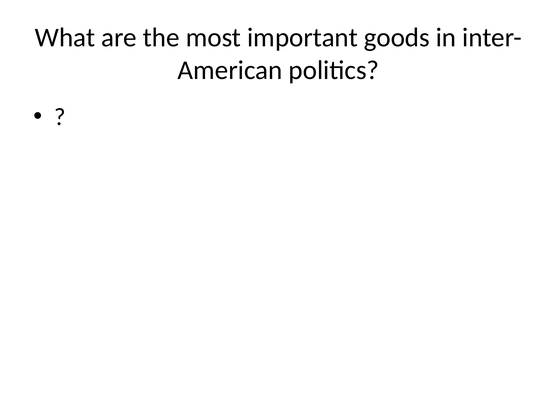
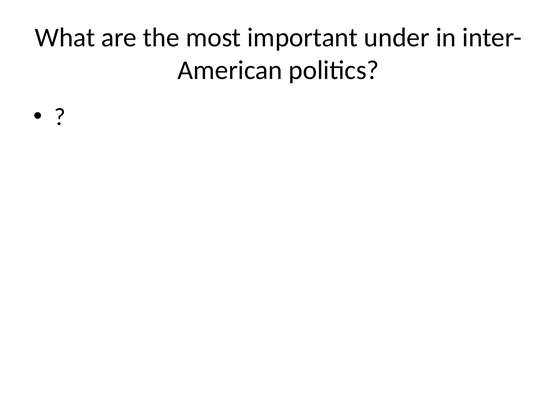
goods: goods -> under (397, 38)
